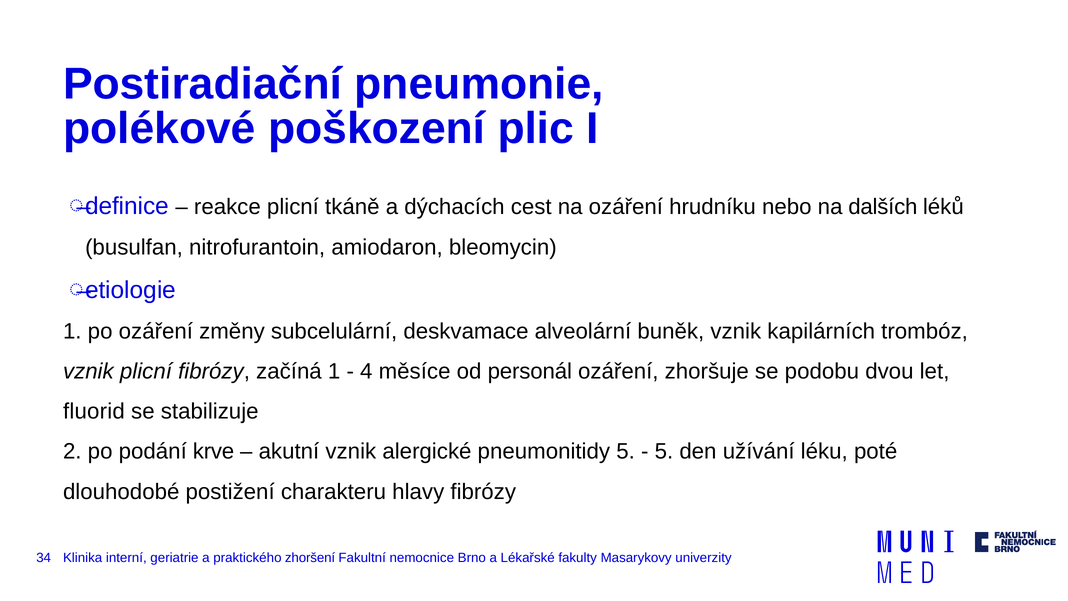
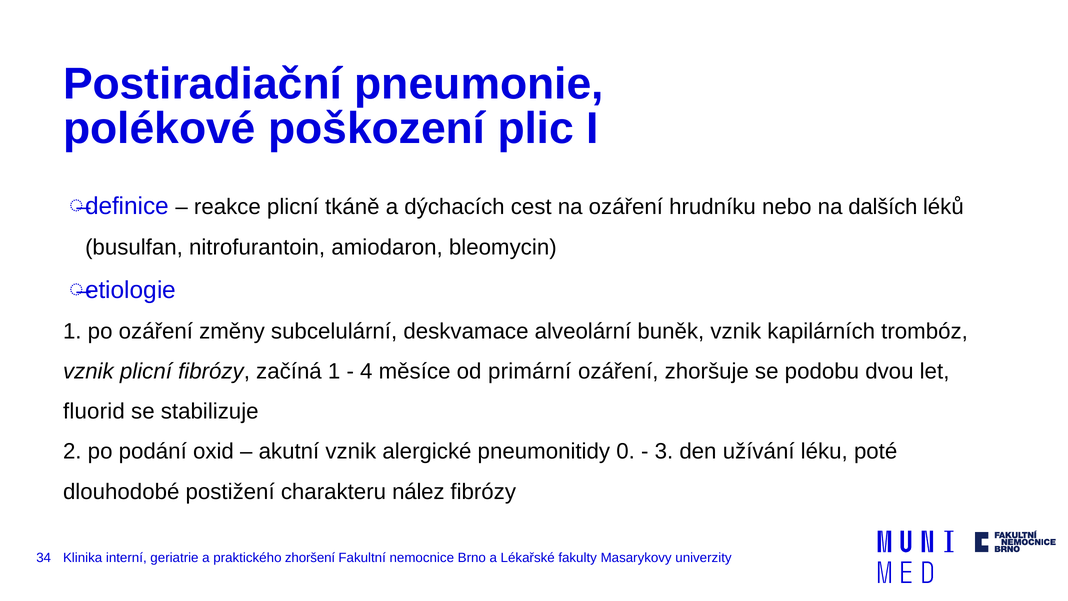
personál: personál -> primární (530, 371)
krve: krve -> oxid (213, 451)
pneumonitidy 5: 5 -> 0 (626, 451)
5: 5 -> 3 (664, 451)
hlavy: hlavy -> nález (418, 491)
